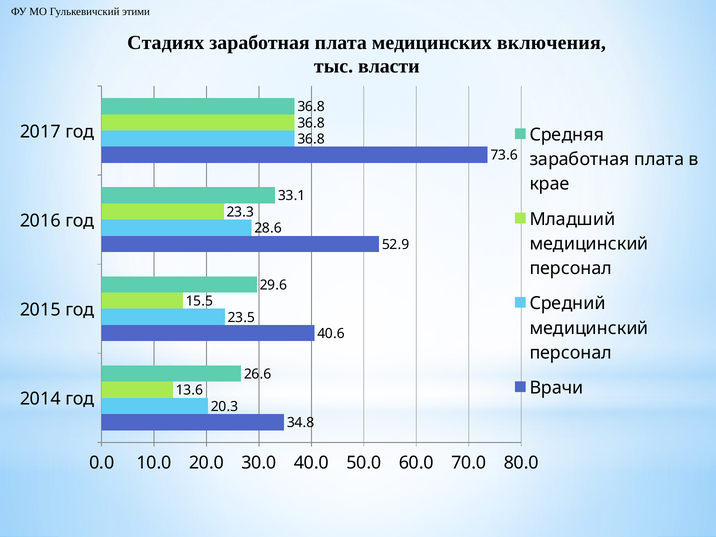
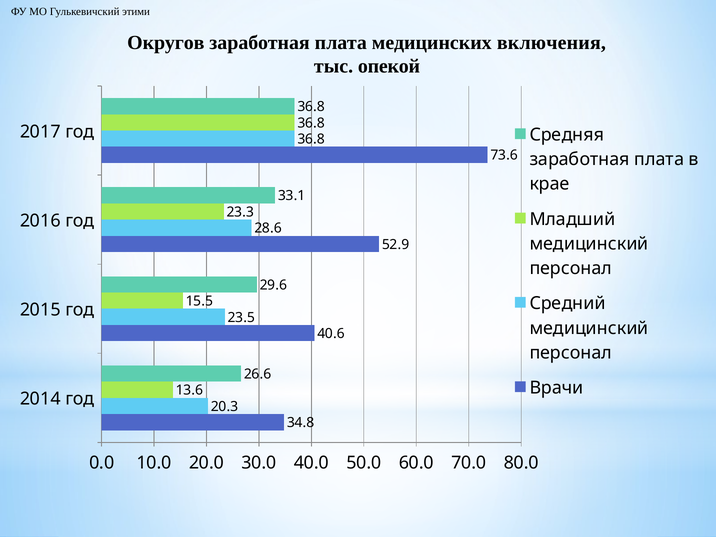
Стадиях: Стадиях -> Округов (166, 42)
власти: власти -> опекой (389, 66)
